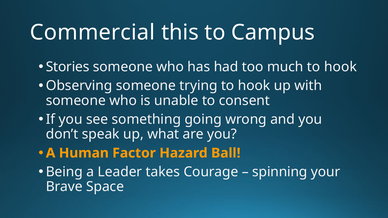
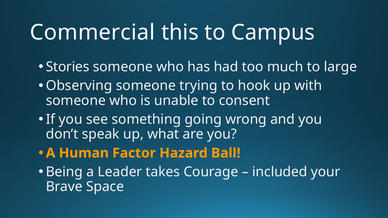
much to hook: hook -> large (340, 67)
spinning: spinning -> included (280, 172)
